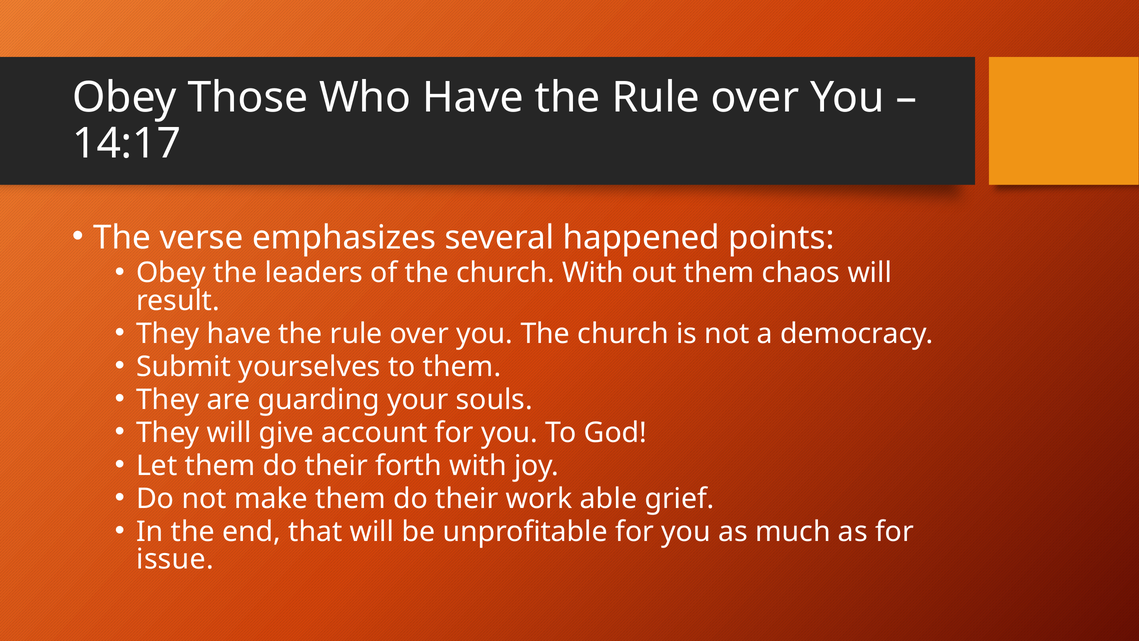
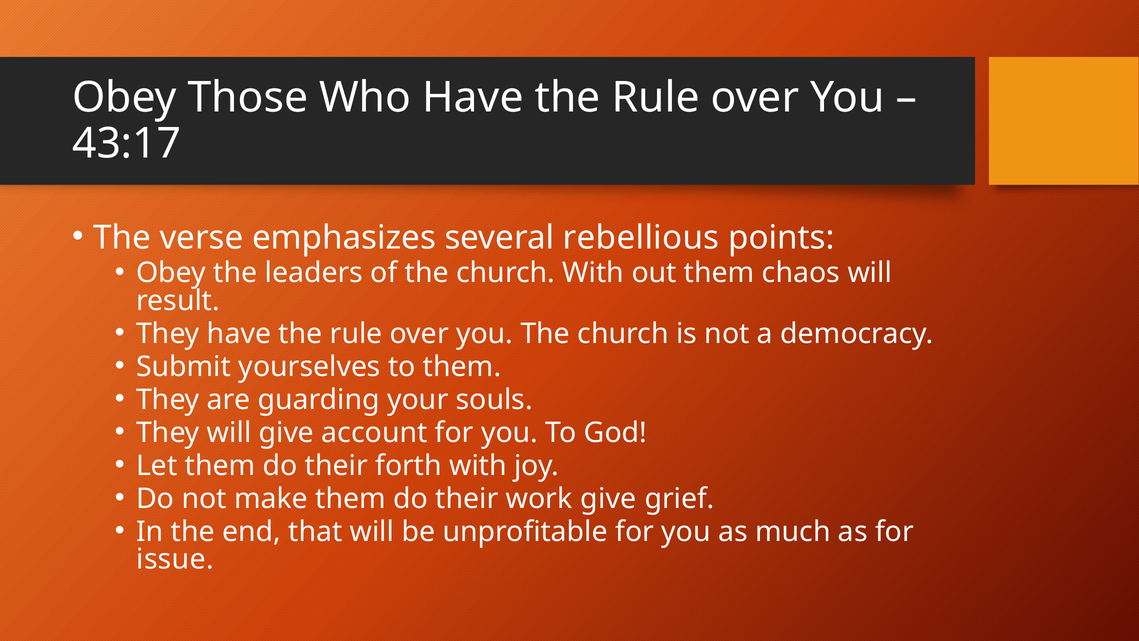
14:17: 14:17 -> 43:17 (127, 144)
happened: happened -> rebellious (641, 237)
work able: able -> give (608, 499)
